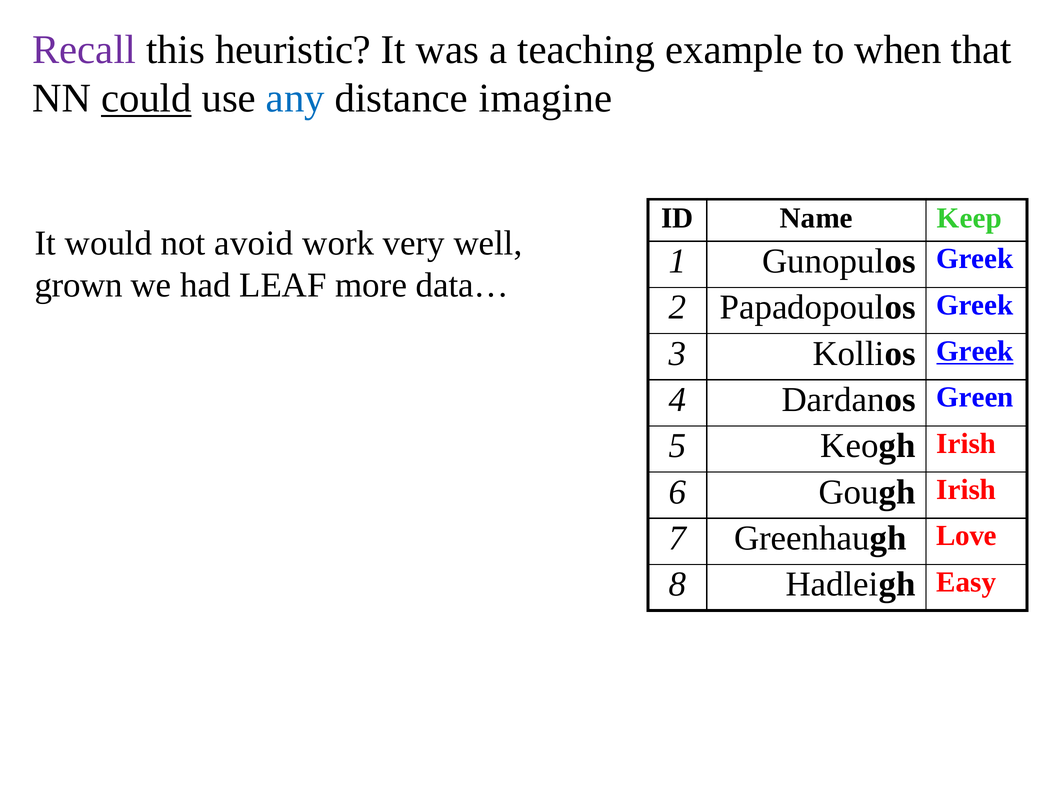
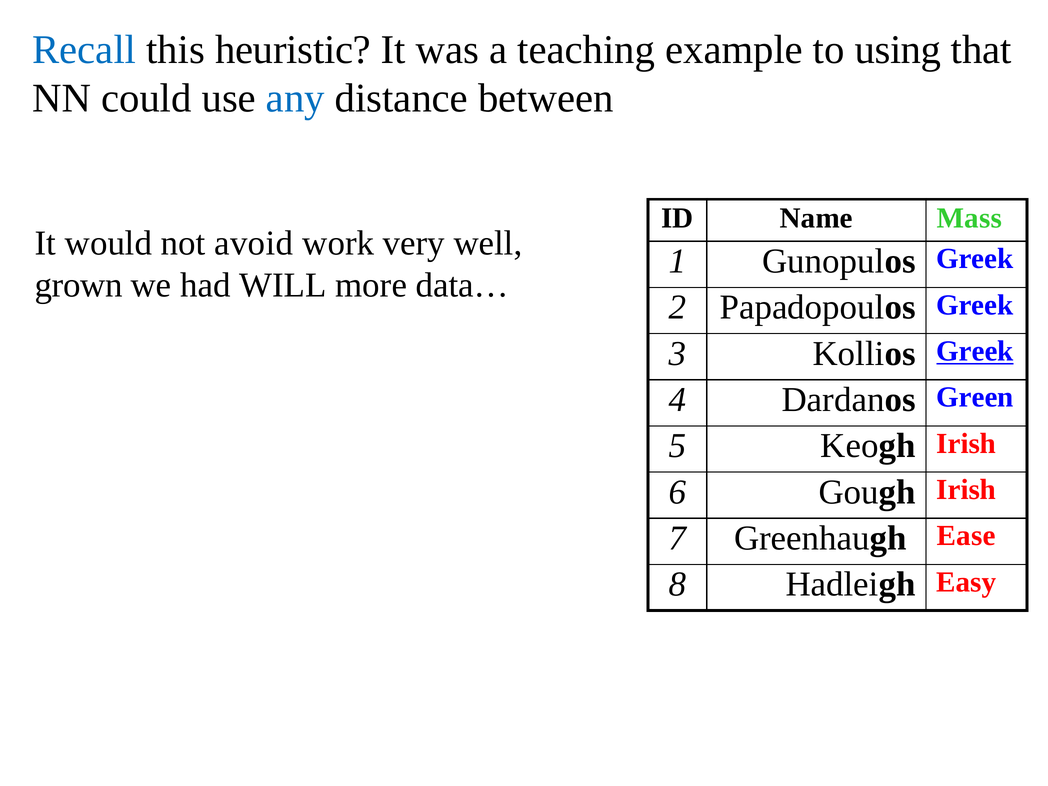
Recall colour: purple -> blue (84, 50)
when: when -> using (898, 50)
could underline: present -> none (146, 98)
imagine: imagine -> between (546, 98)
Keep: Keep -> Mass (969, 218)
LEAF: LEAF -> WILL (283, 285)
Love: Love -> Ease (966, 536)
